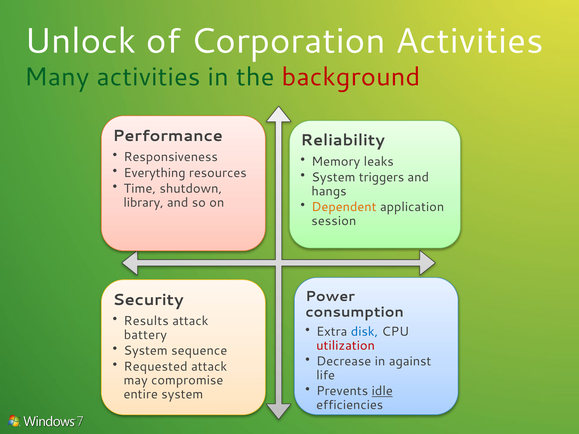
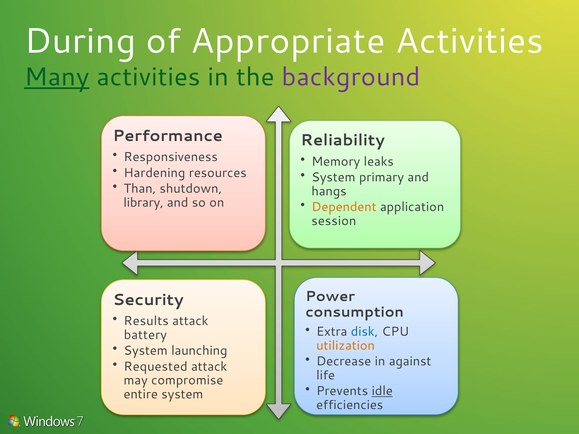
Unlock: Unlock -> During (80, 41)
Corporation: Corporation -> Appropriate (288, 41)
Many underline: none -> present (57, 77)
background colour: red -> purple (351, 77)
Everything: Everything -> Hardening (154, 173)
triggers: triggers -> primary (382, 177)
Time: Time -> Than (140, 189)
utilization colour: red -> orange (346, 346)
sequence: sequence -> launching (199, 351)
